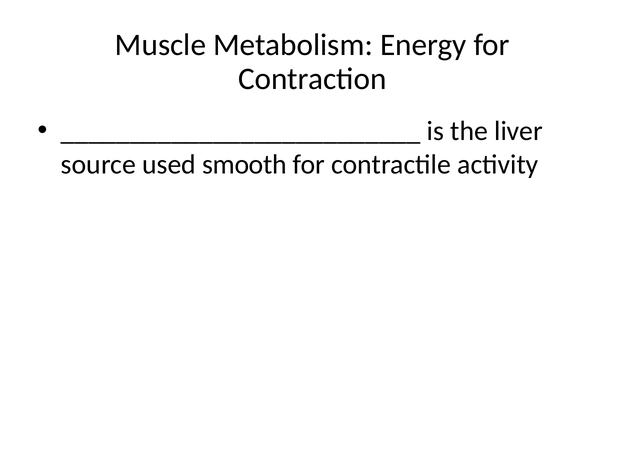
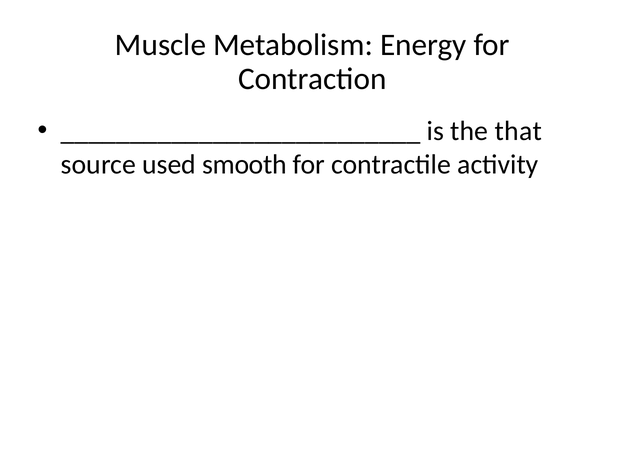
liver: liver -> that (518, 131)
